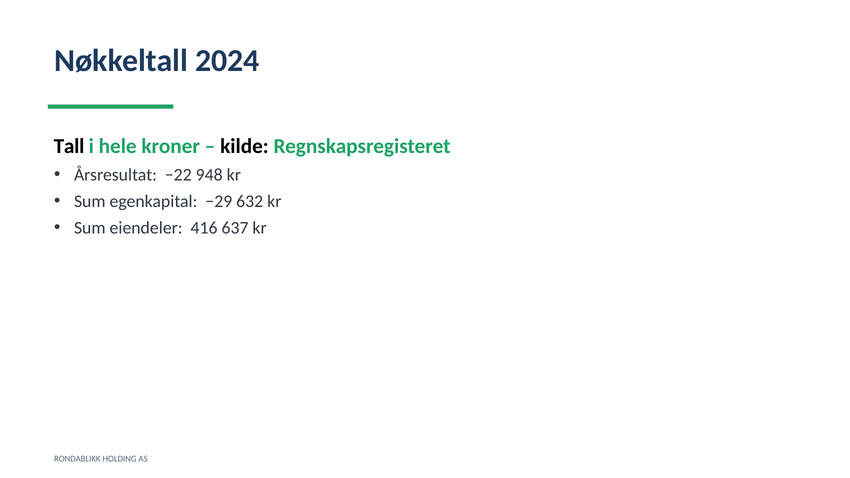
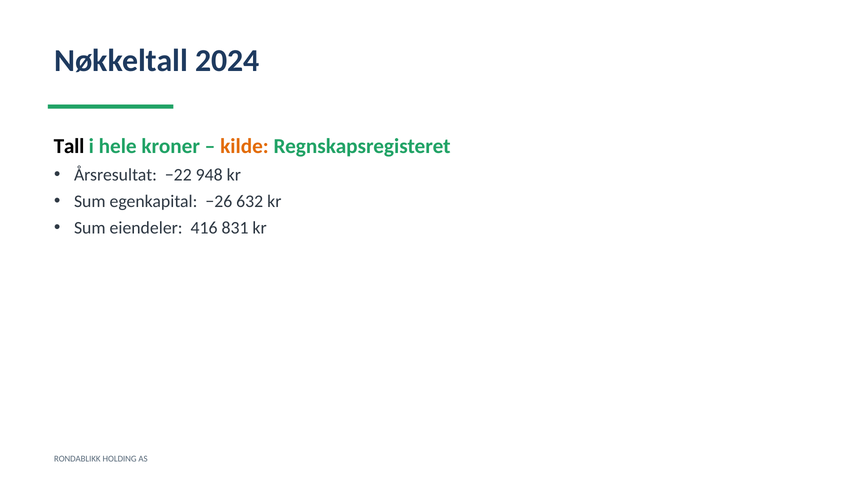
kilde colour: black -> orange (244, 146)
−29: −29 -> −26 (219, 201)
637: 637 -> 831 (235, 228)
